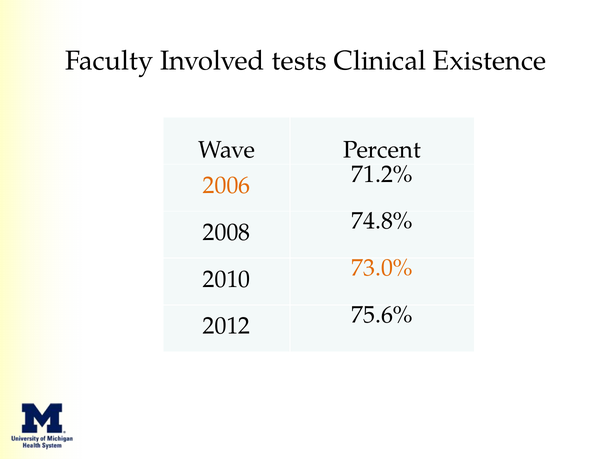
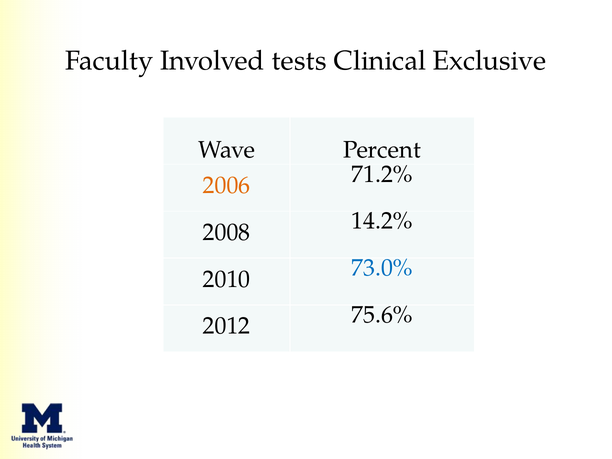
Existence: Existence -> Exclusive (490, 61)
74.8%: 74.8% -> 14.2% (382, 221)
73.0% colour: orange -> blue (382, 268)
